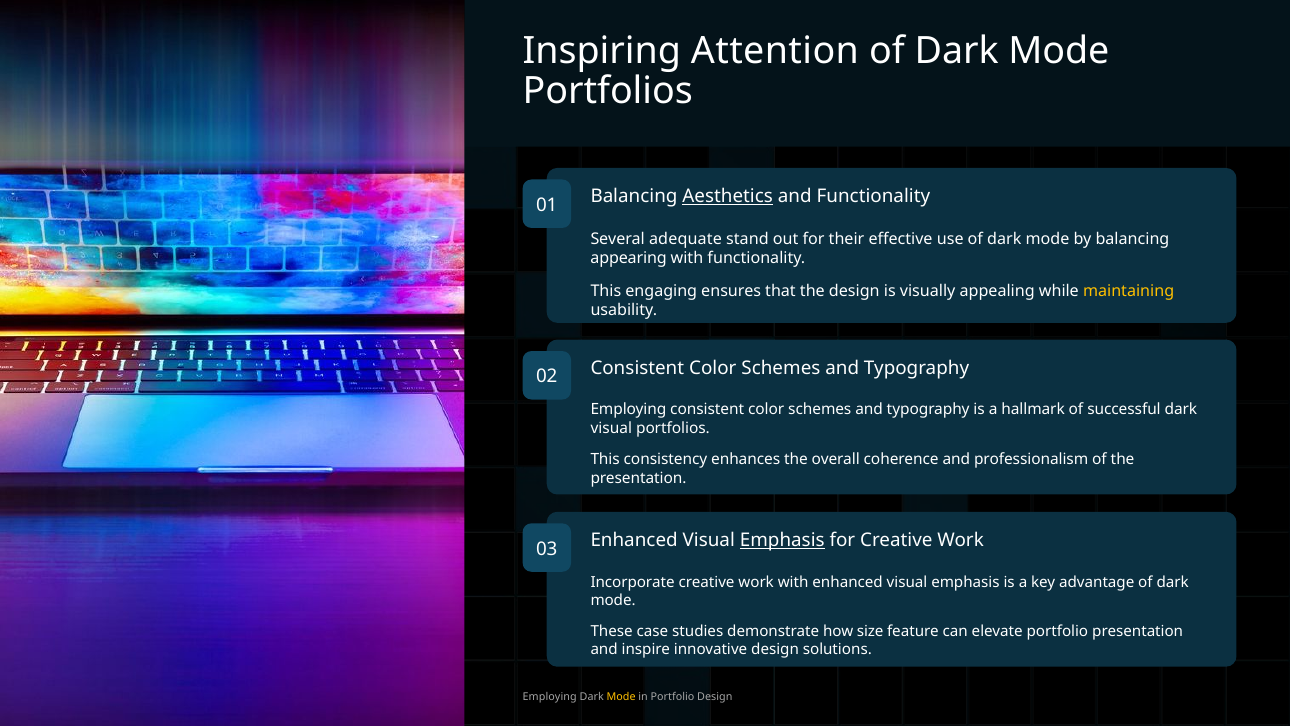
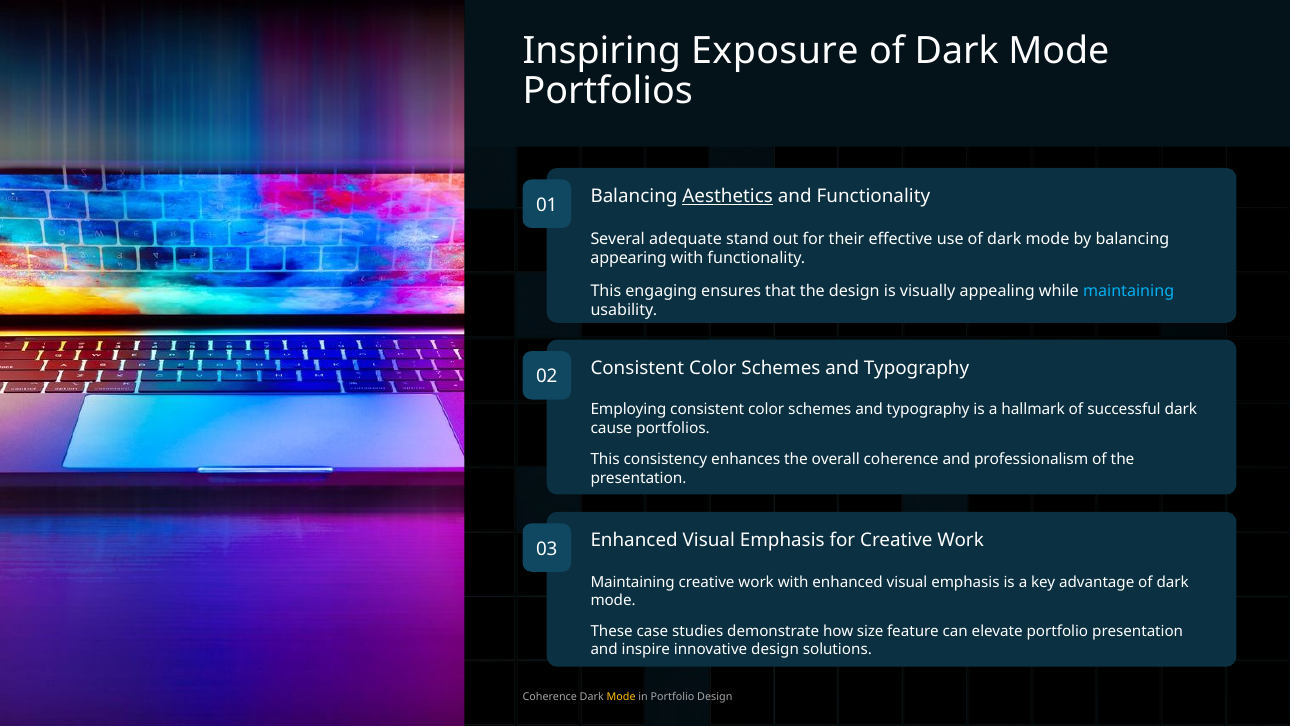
Attention: Attention -> Exposure (775, 51)
maintaining colour: yellow -> light blue (1129, 291)
visual: visual -> cause (611, 428)
Emphasis underline: present -> none (782, 540)
Incorporate: Incorporate -> Maintaining (633, 582)
Employing: Employing -> Coherence (550, 697)
